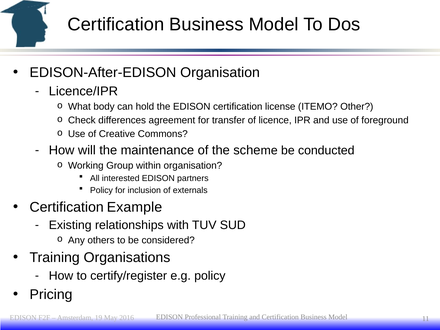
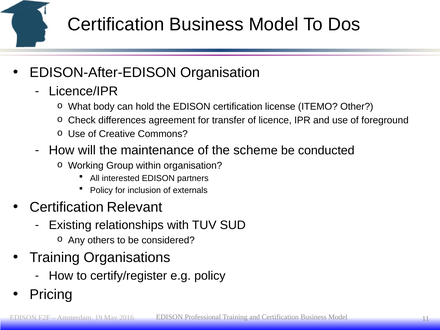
Example: Example -> Relevant (135, 207)
